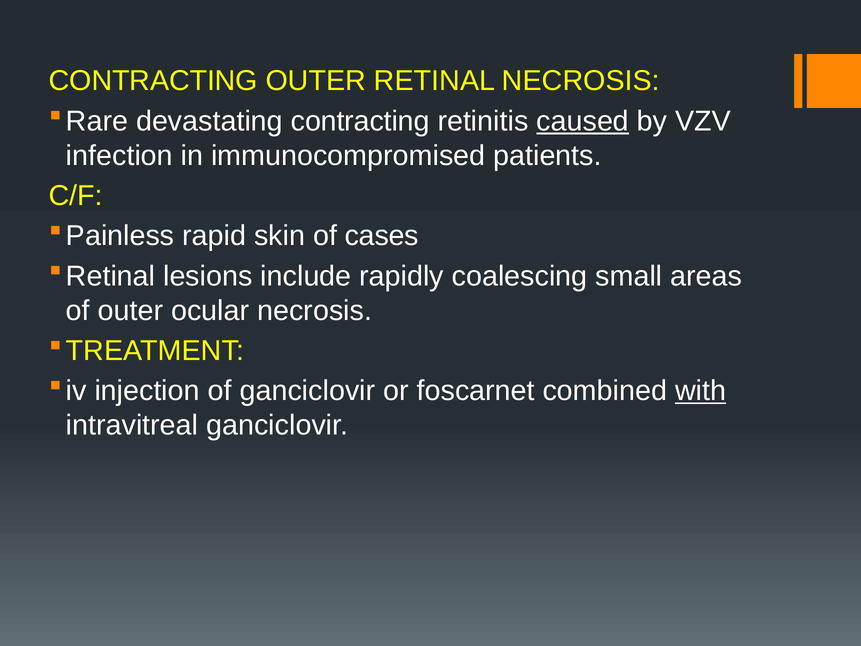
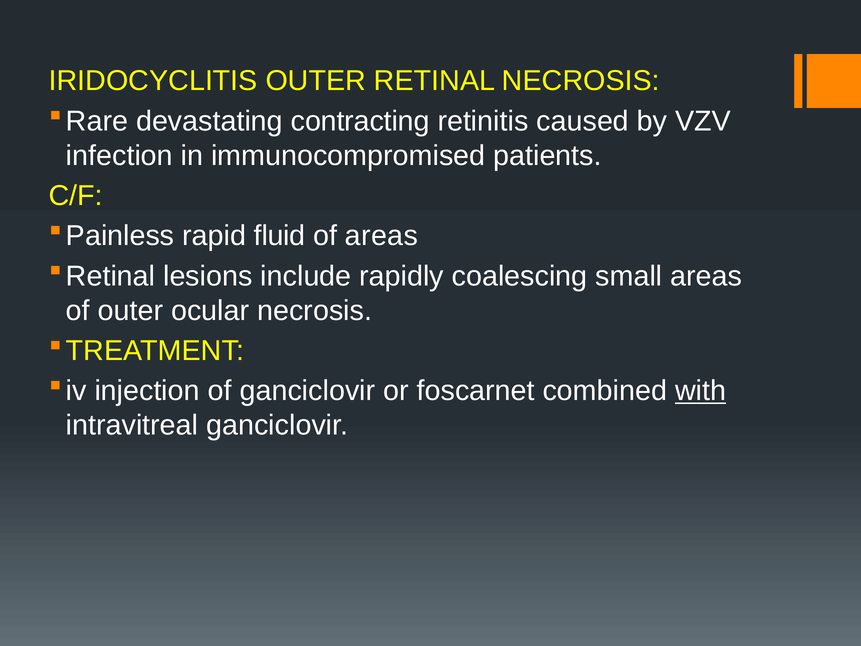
CONTRACTING: CONTRACTING -> IRIDOCYCLITIS (153, 81)
caused underline: present -> none (583, 121)
skin: skin -> fluid (280, 236)
of cases: cases -> areas (381, 236)
